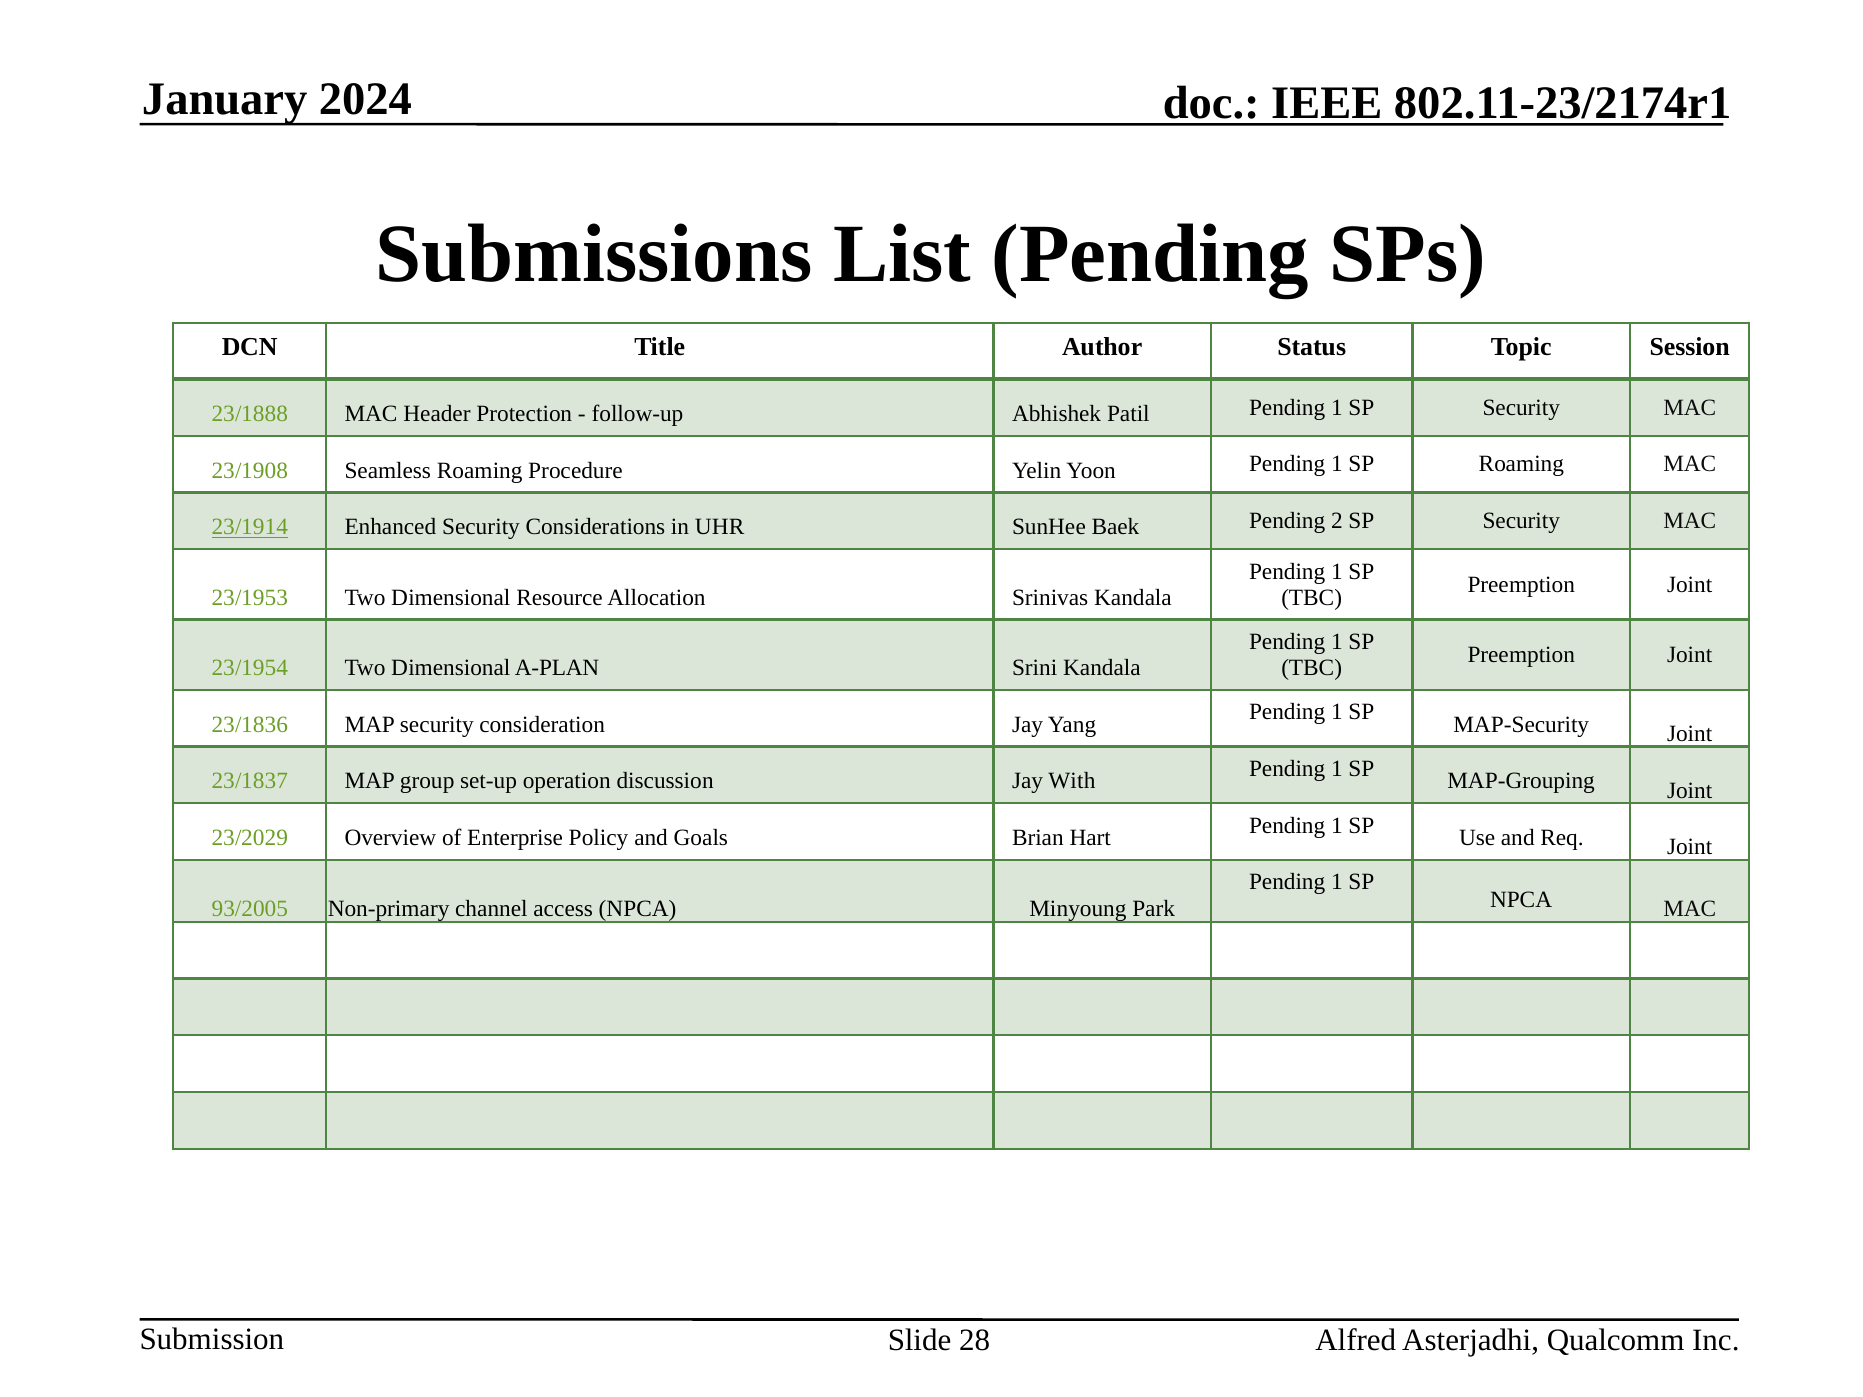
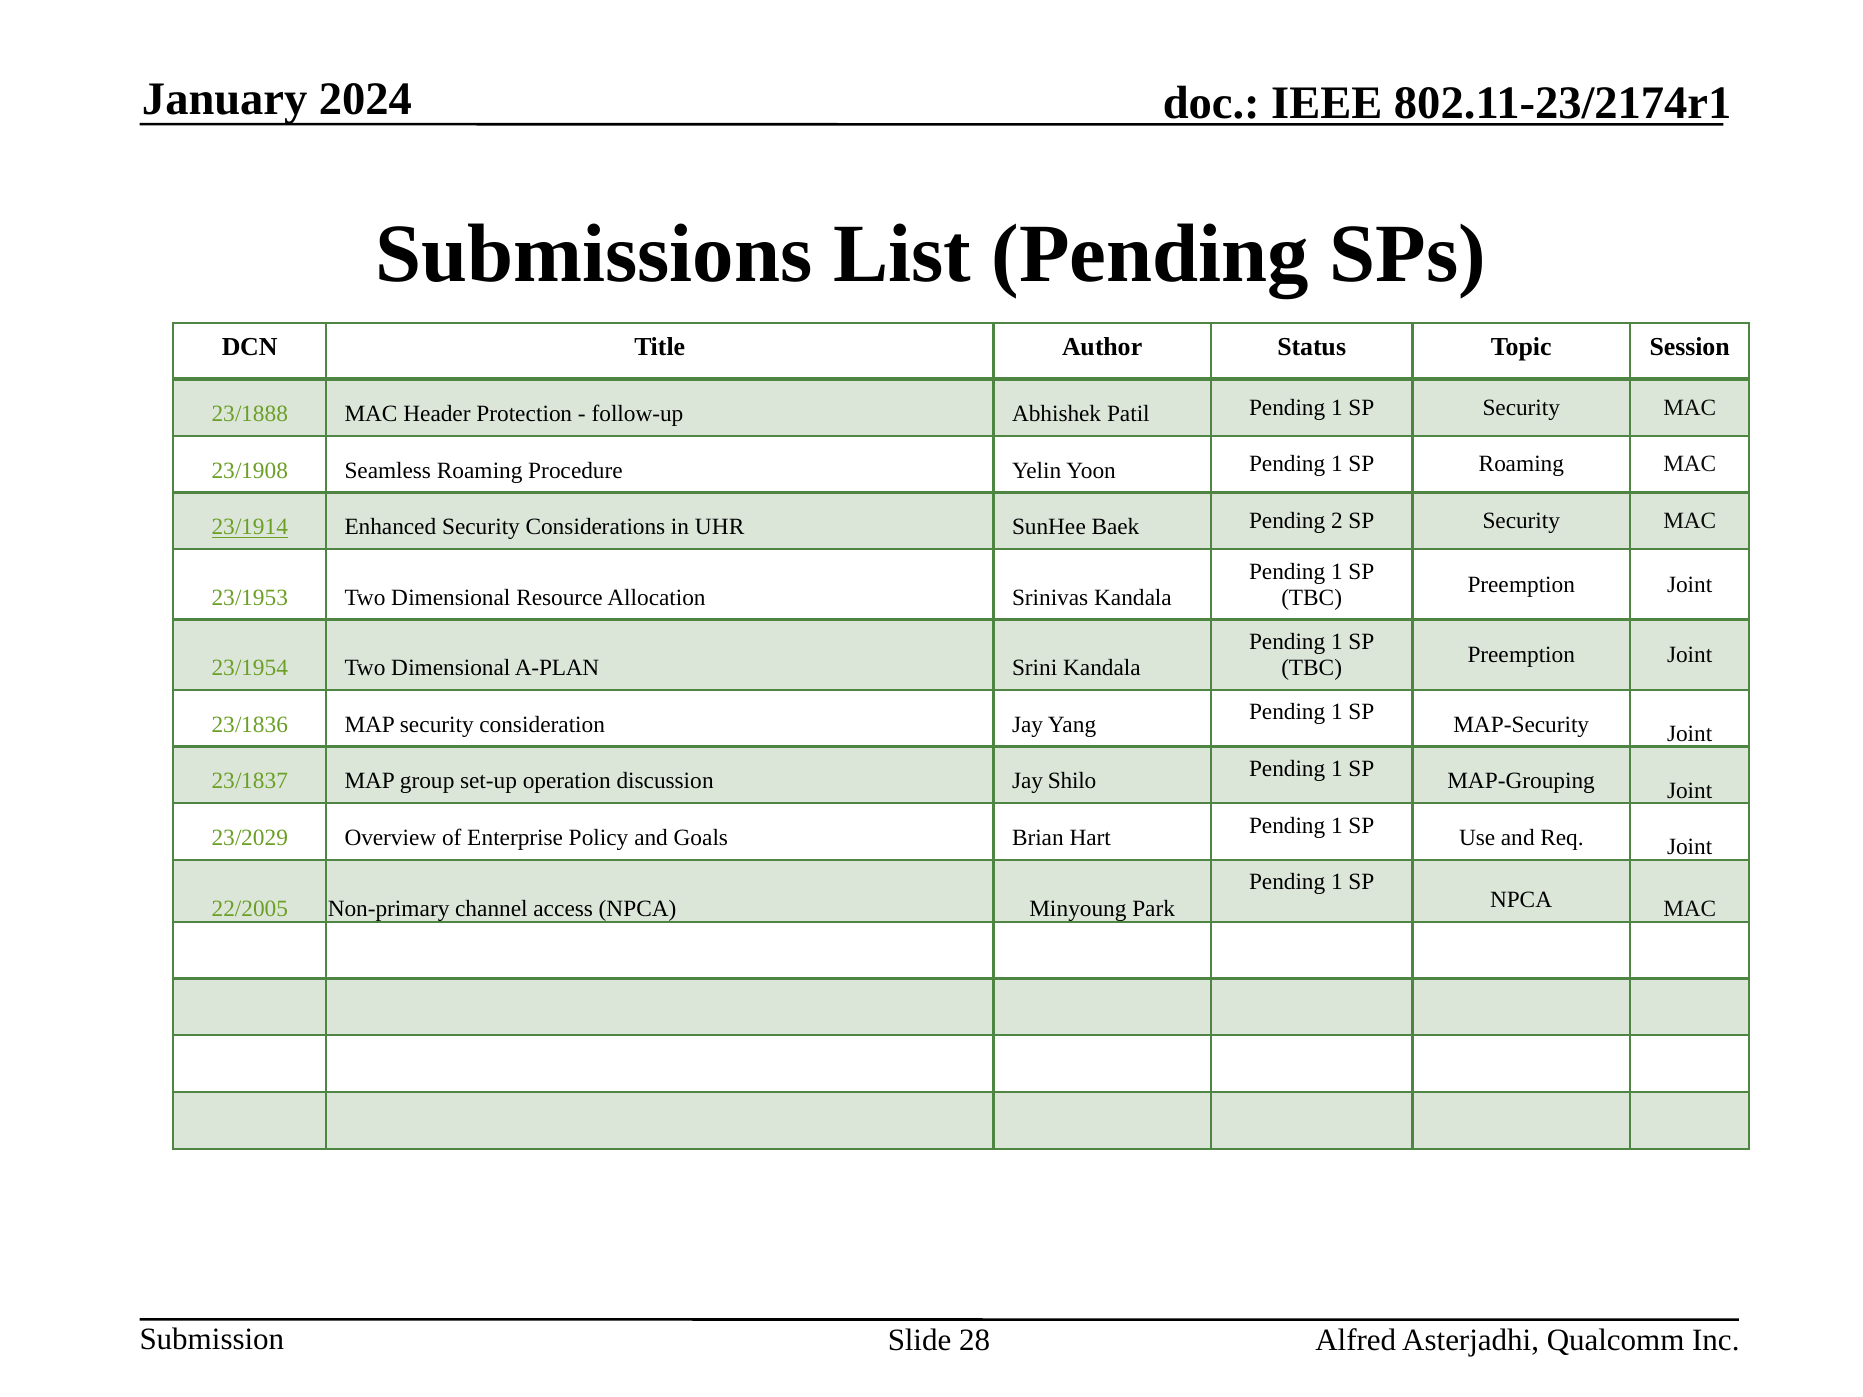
With: With -> Shilo (1072, 781)
93/2005: 93/2005 -> 22/2005 (250, 909)
